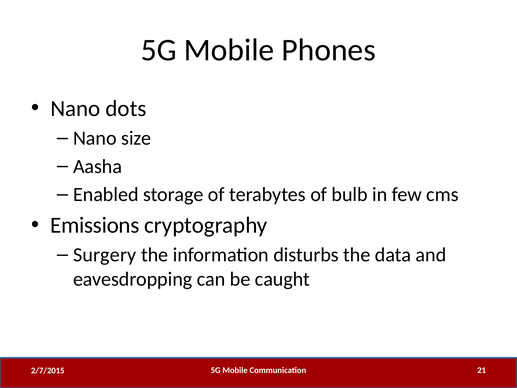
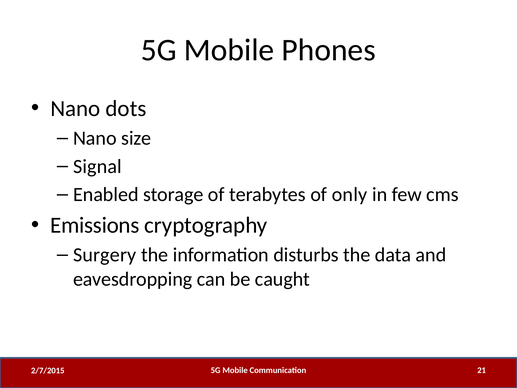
Aasha: Aasha -> Signal (97, 166)
bulb: bulb -> only (350, 194)
